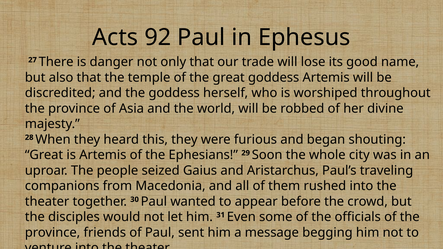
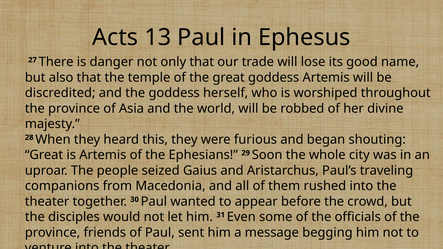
92: 92 -> 13 (158, 38)
